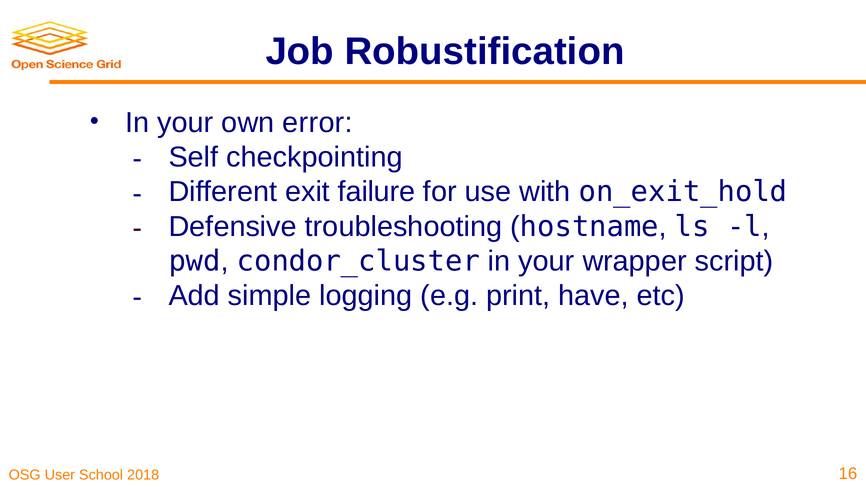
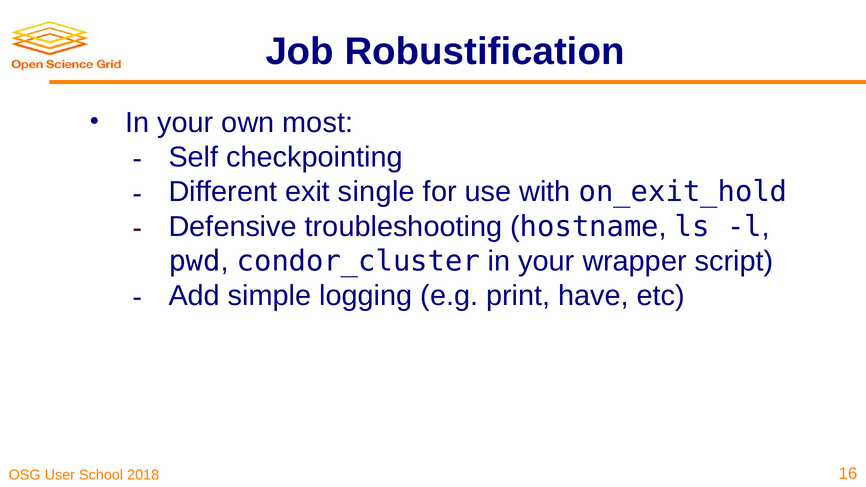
error: error -> most (318, 123)
failure: failure -> single (376, 192)
